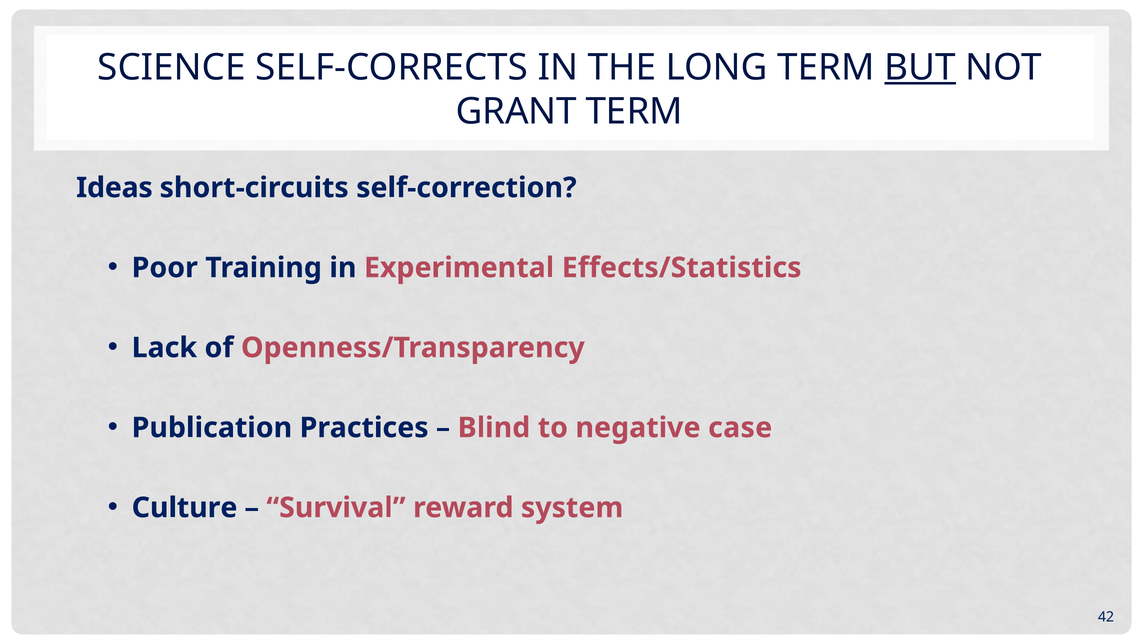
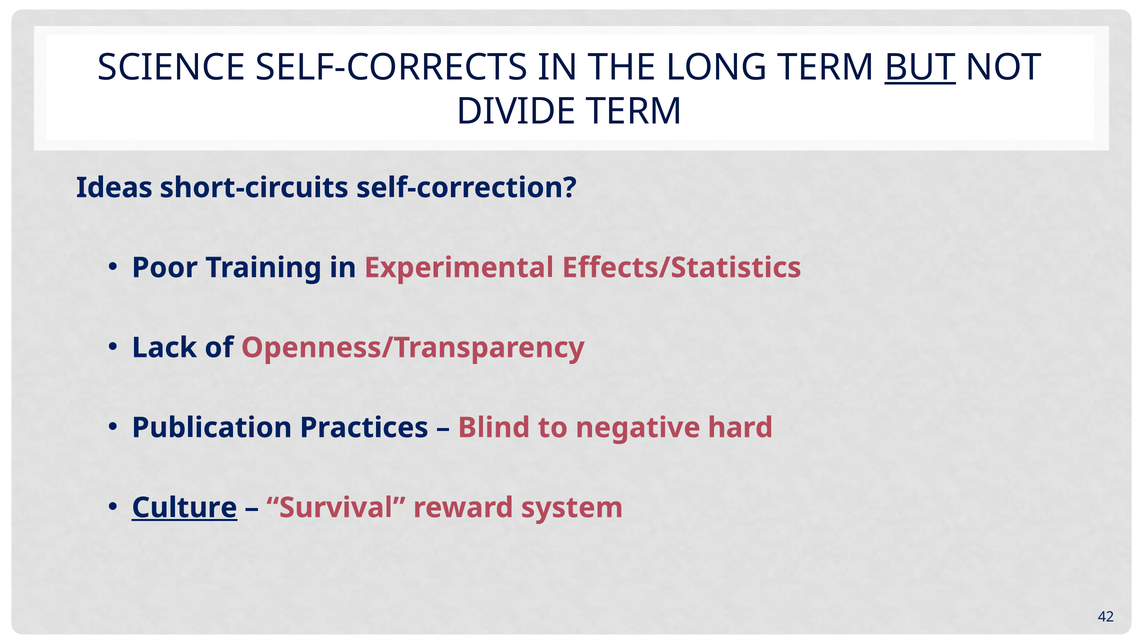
GRANT: GRANT -> DIVIDE (516, 112)
case: case -> hard (740, 428)
Culture underline: none -> present (185, 508)
